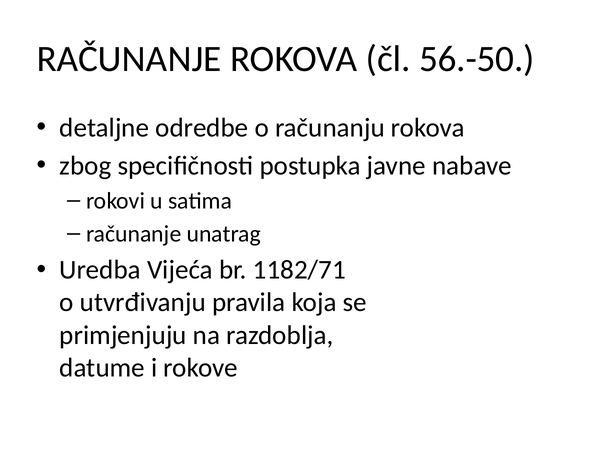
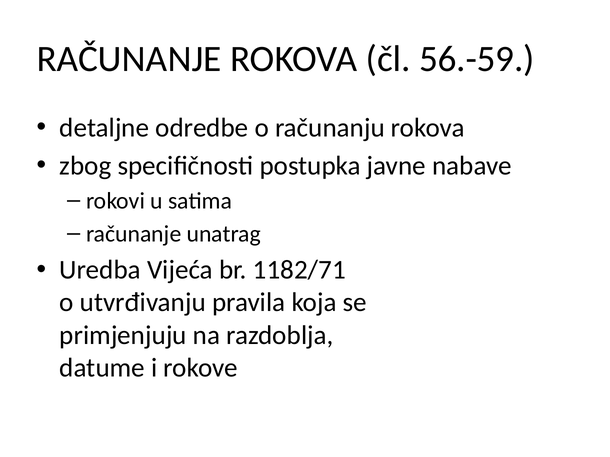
56.-50: 56.-50 -> 56.-59 (477, 59)
